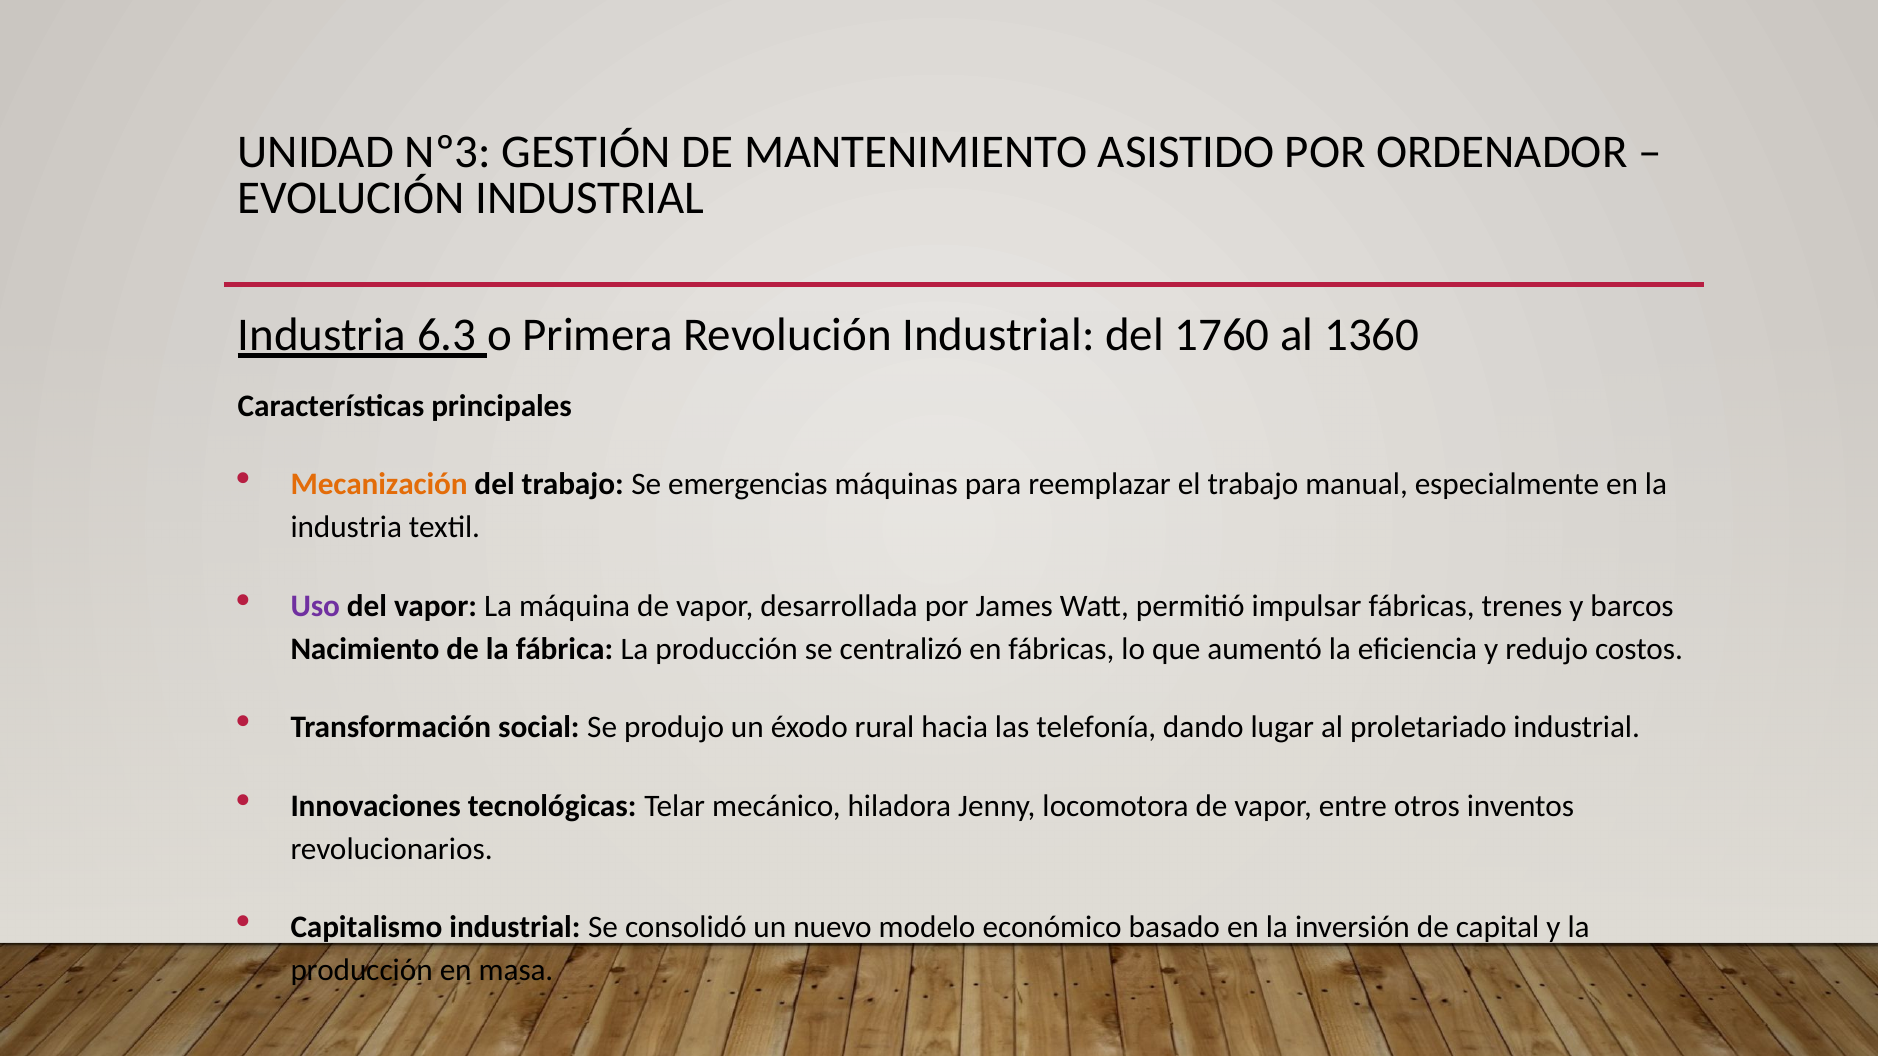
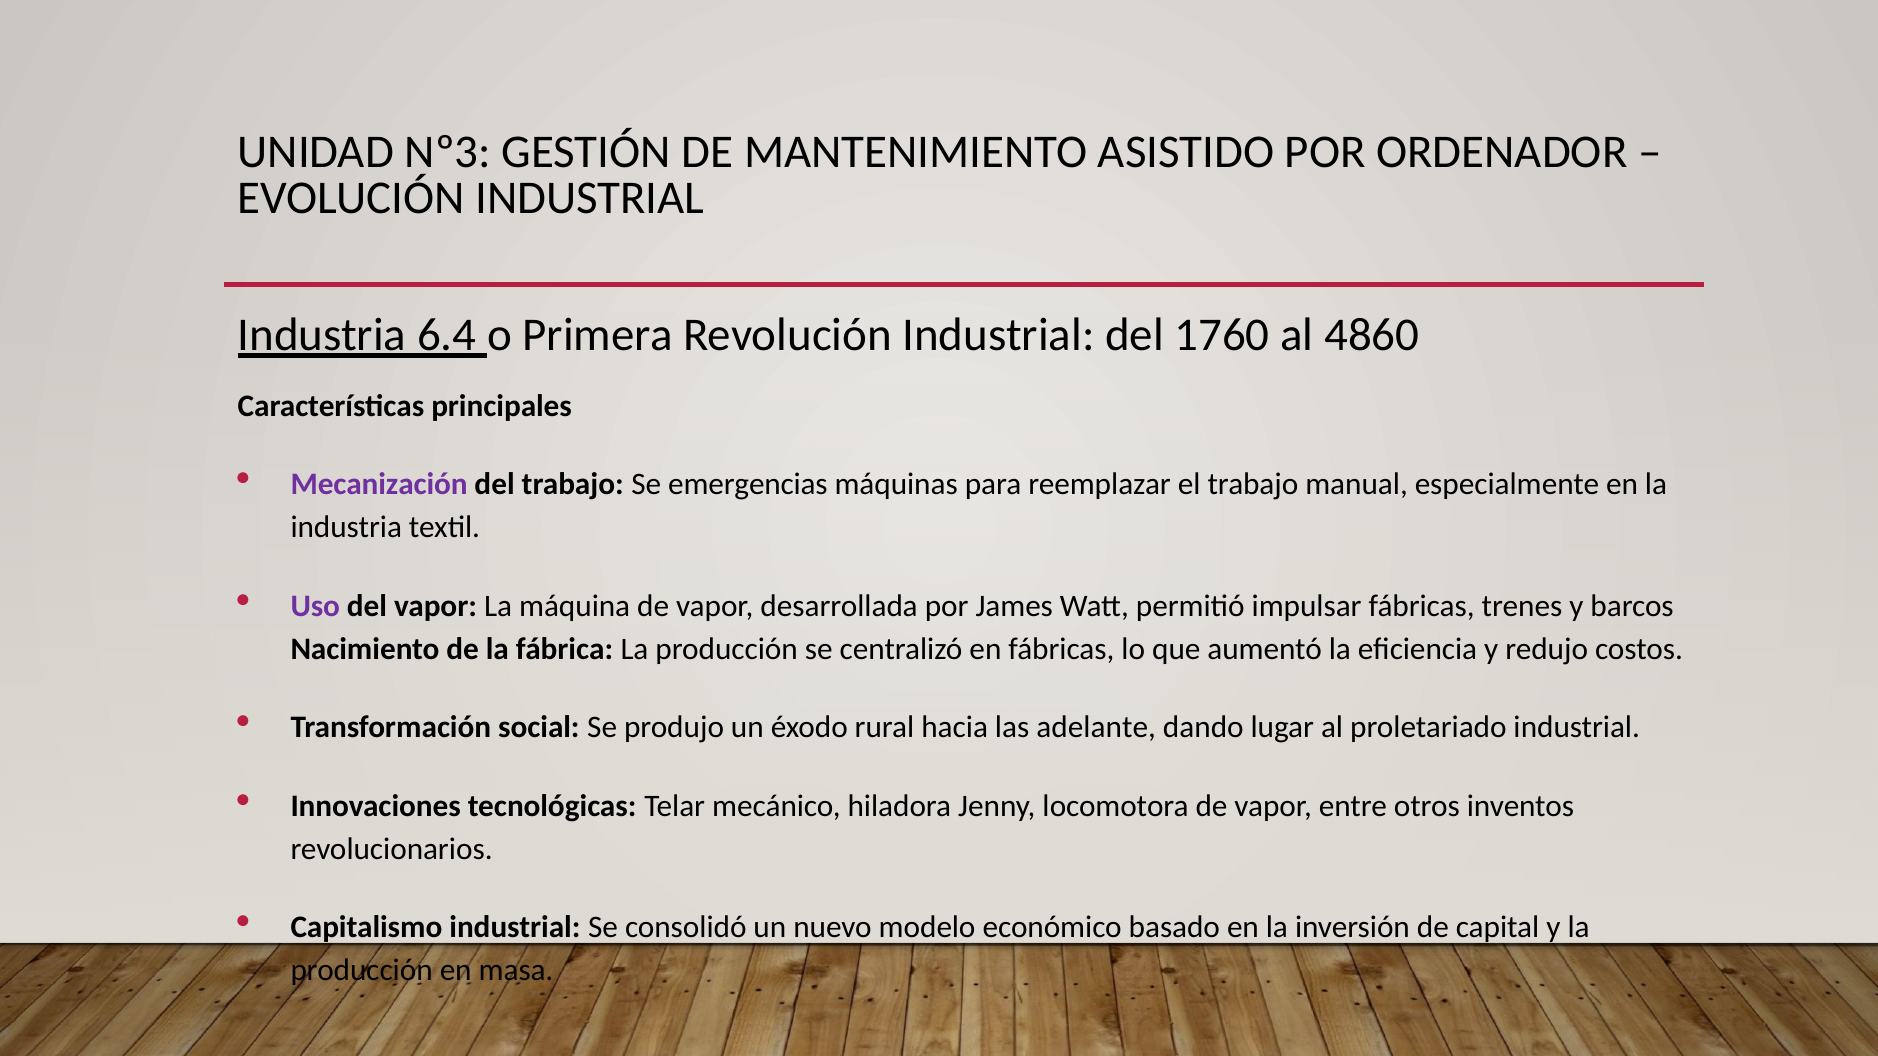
6.3: 6.3 -> 6.4 (447, 335)
1360: 1360 -> 4860 (1372, 335)
Mecanización colour: orange -> purple (379, 485)
telefonía: telefonía -> adelante (1096, 728)
